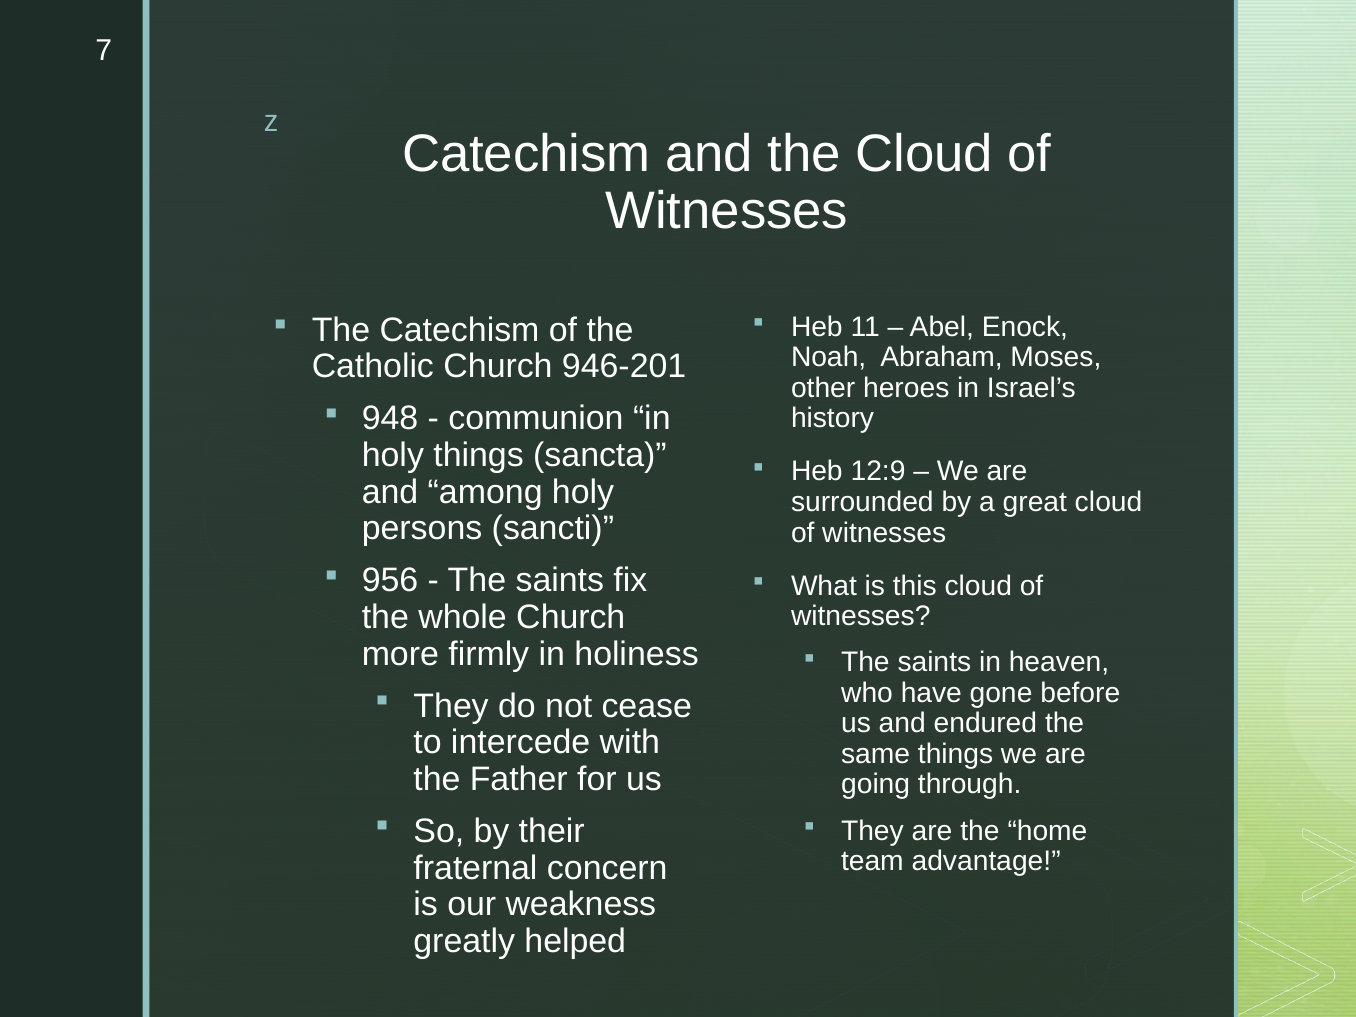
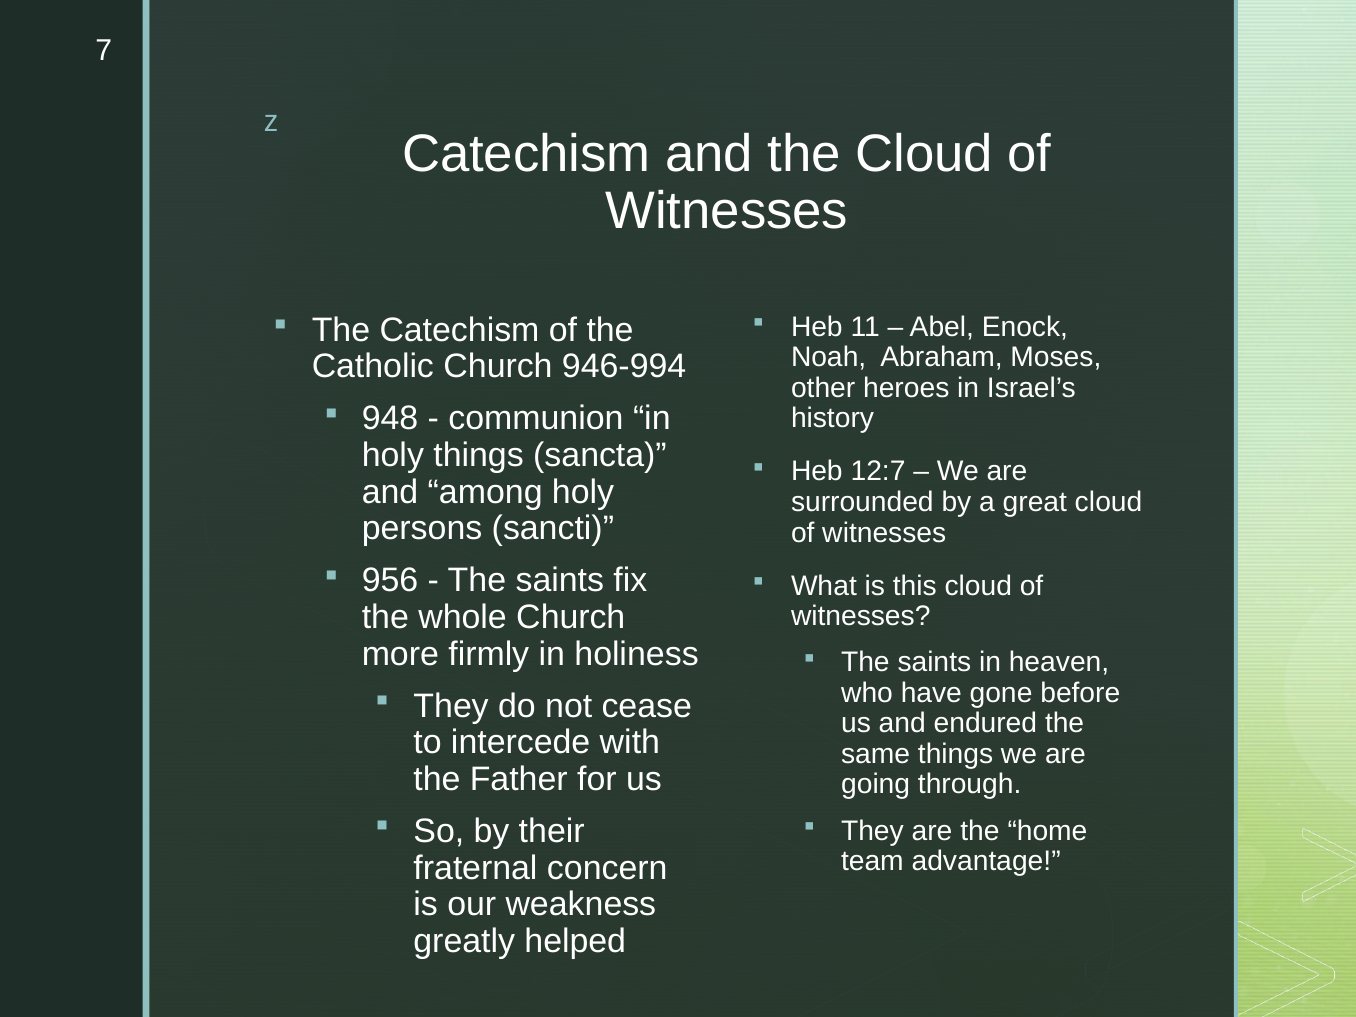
946-201: 946-201 -> 946-994 (624, 367)
12:9: 12:9 -> 12:7 (878, 472)
